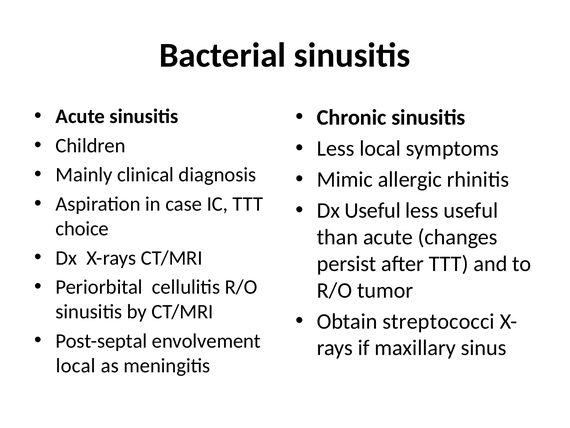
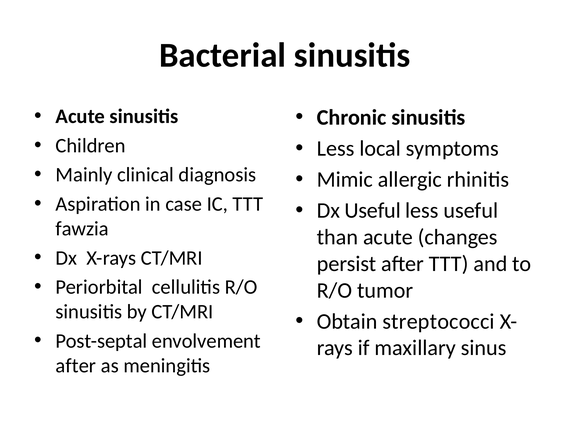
choice: choice -> fawzia (82, 228)
local: local -> after (76, 365)
